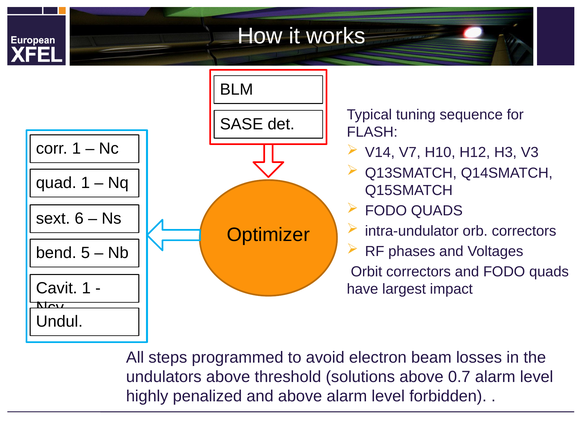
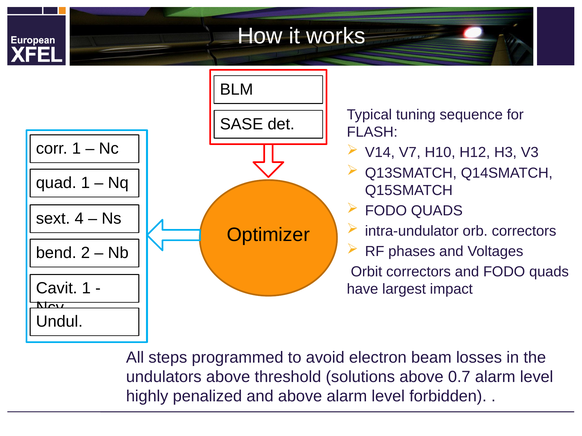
6: 6 -> 4 (79, 219)
5: 5 -> 2 (85, 253)
